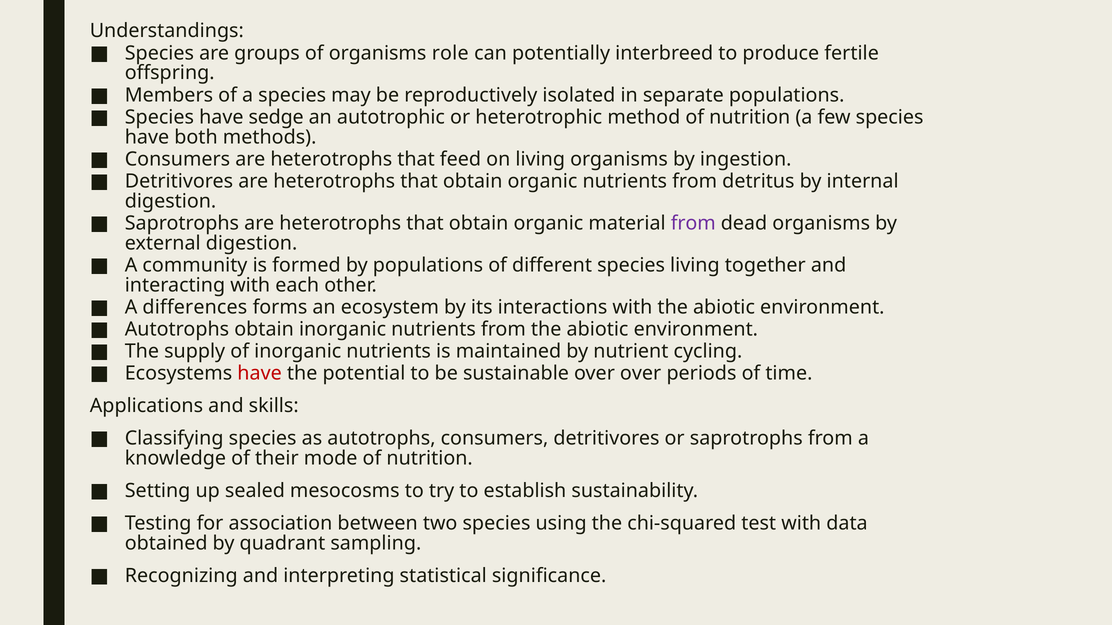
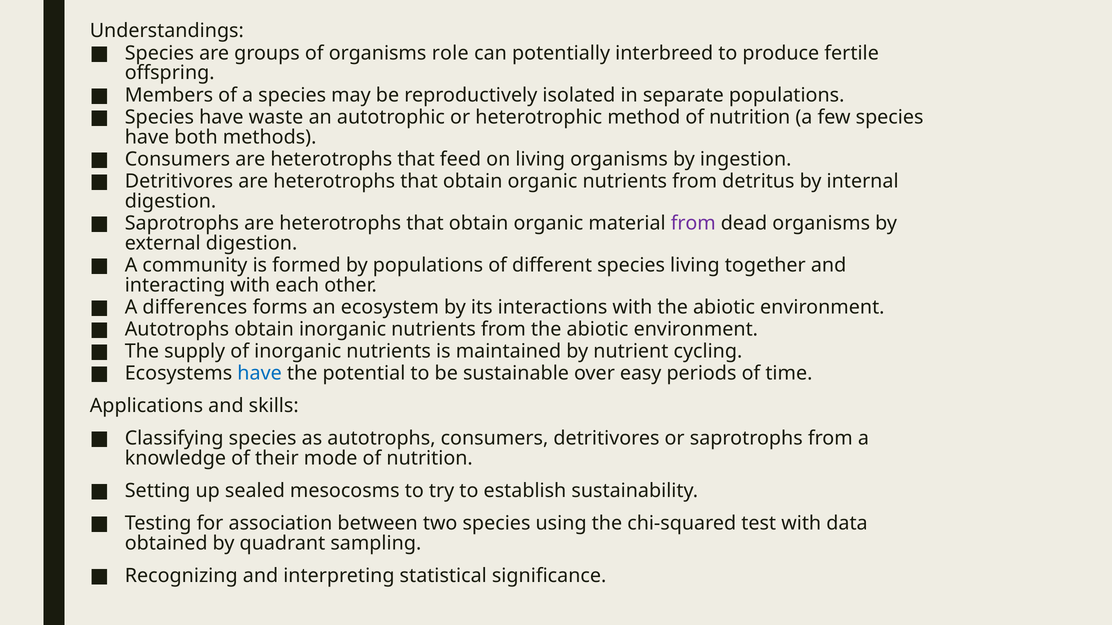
sedge: sedge -> waste (276, 117)
have colour: red -> blue (260, 374)
over over: over -> easy (641, 374)
